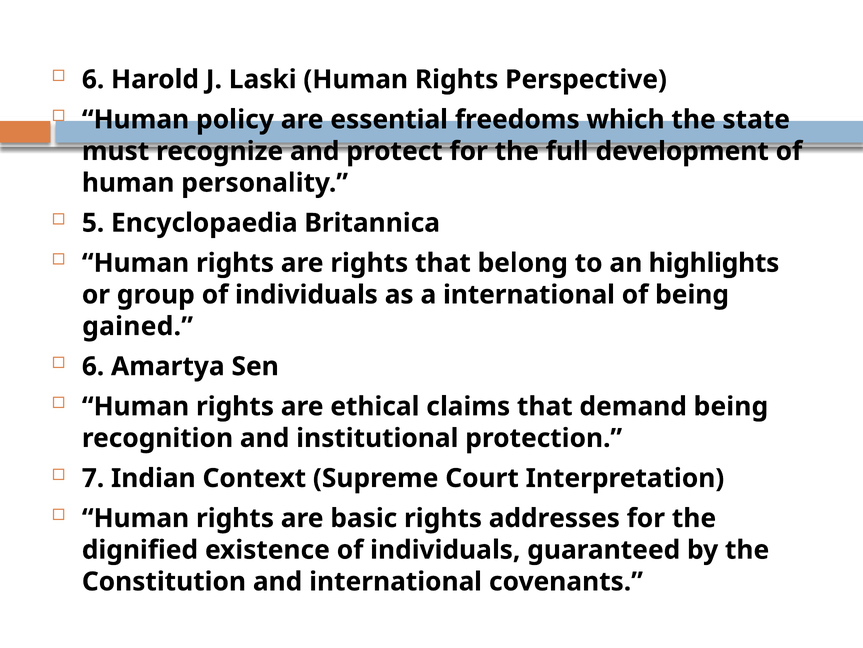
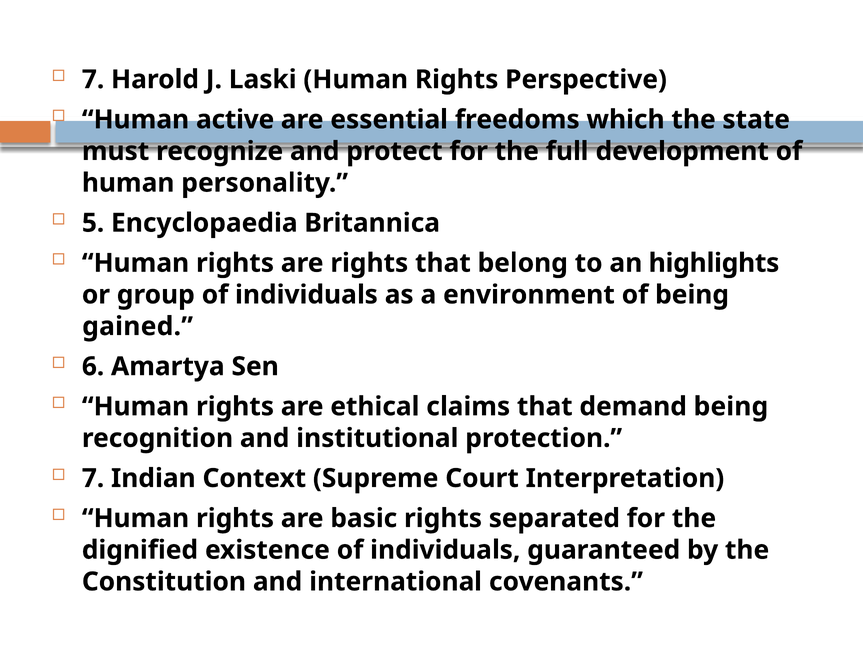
6: 6 -> 7 (93, 79)
policy: policy -> active (235, 119)
a international: international -> environment (529, 294)
addresses: addresses -> separated (554, 518)
